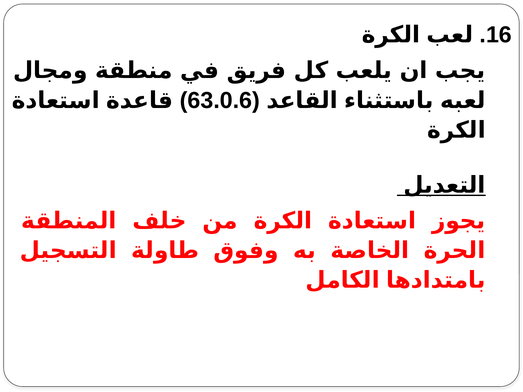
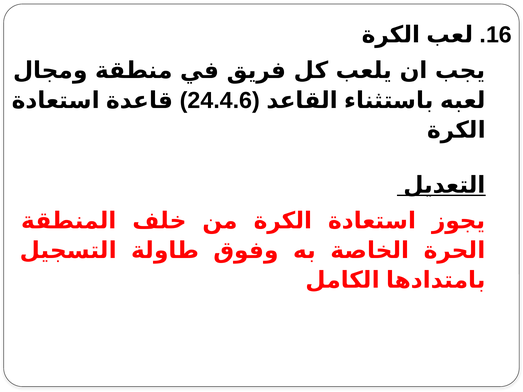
63.0.6: 63.0.6 -> 24.4.6 (220, 100)
